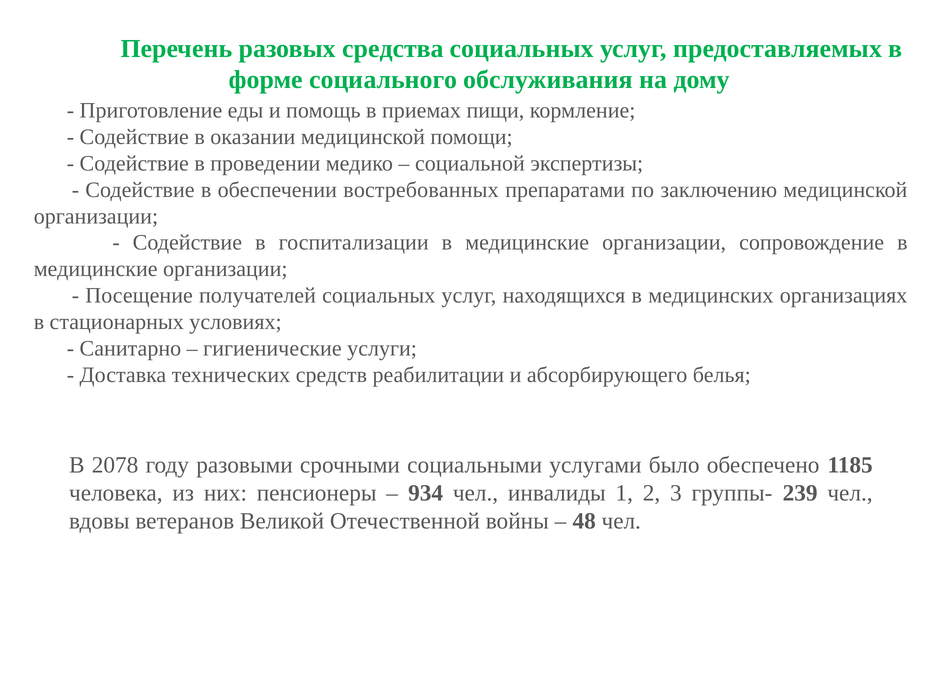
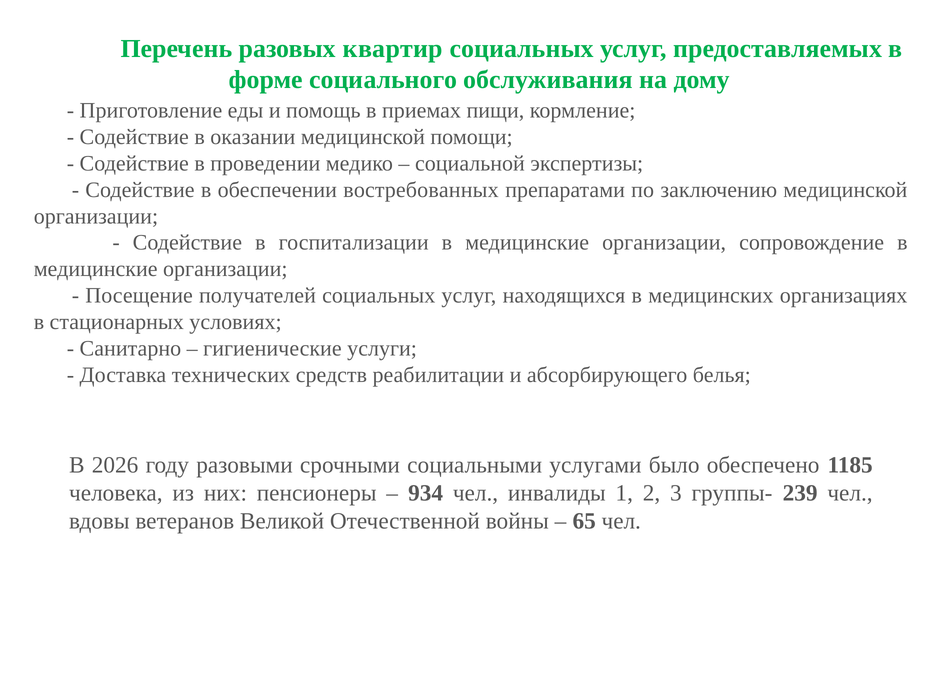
средства: средства -> квартир (393, 48)
2078: 2078 -> 2026 (115, 465)
48: 48 -> 65 (584, 521)
